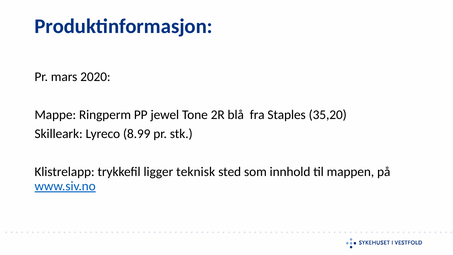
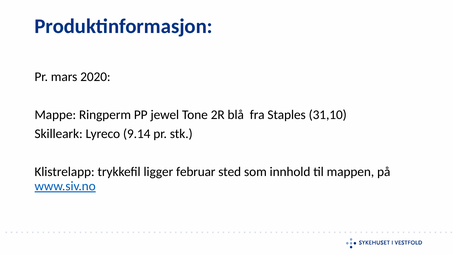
35,20: 35,20 -> 31,10 (328, 115)
8.99: 8.99 -> 9.14 (137, 134)
teknisk: teknisk -> februar (196, 172)
